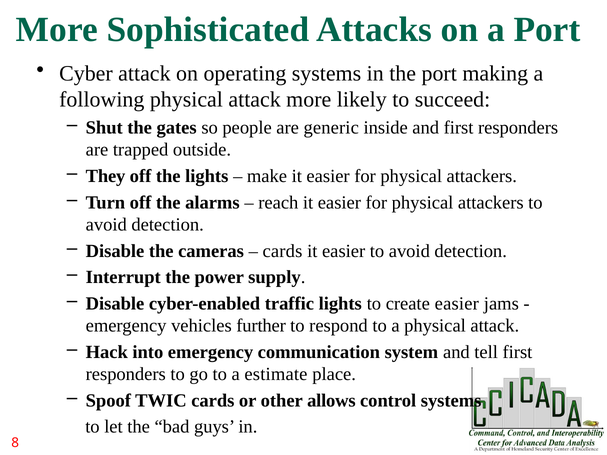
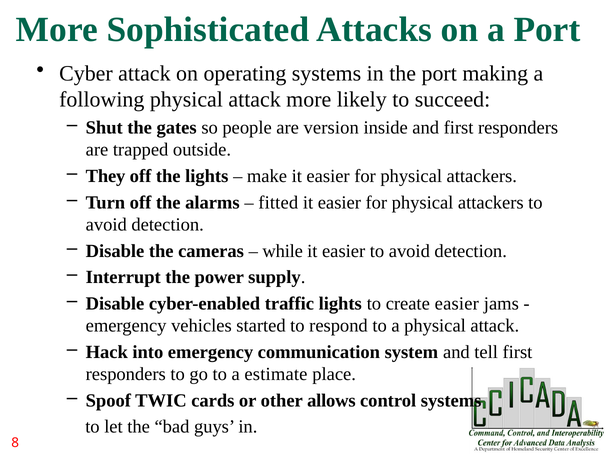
generic: generic -> version (331, 128)
reach: reach -> fitted (278, 203)
cards: cards -> while (283, 251)
further: further -> started (261, 326)
